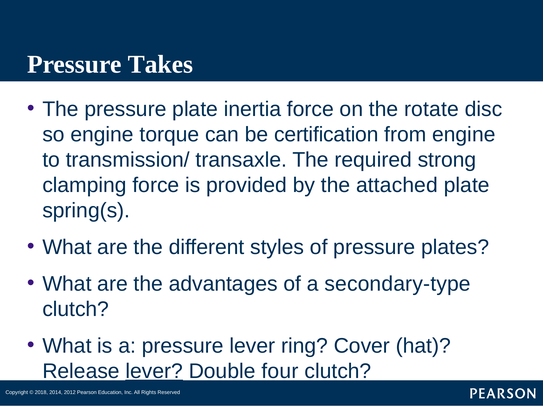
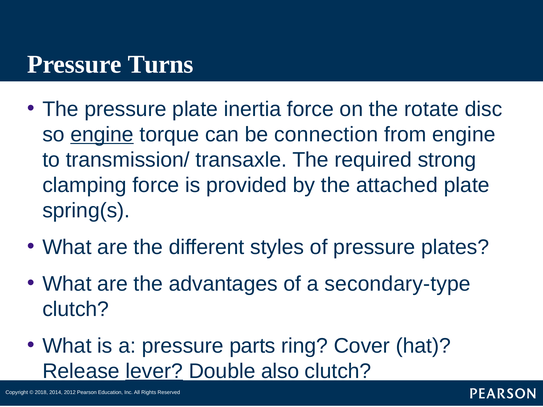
Takes: Takes -> Turns (161, 64)
engine underline: none -> present (102, 135)
certification: certification -> connection (326, 135)
pressure lever: lever -> parts (252, 346)
four: four -> also (280, 371)
